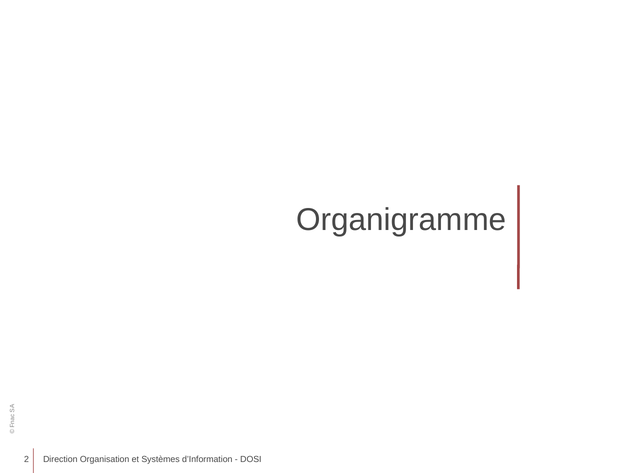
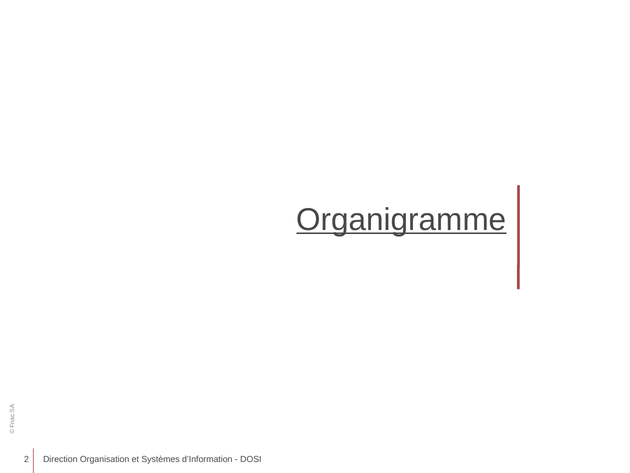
Organigramme underline: none -> present (401, 219)
